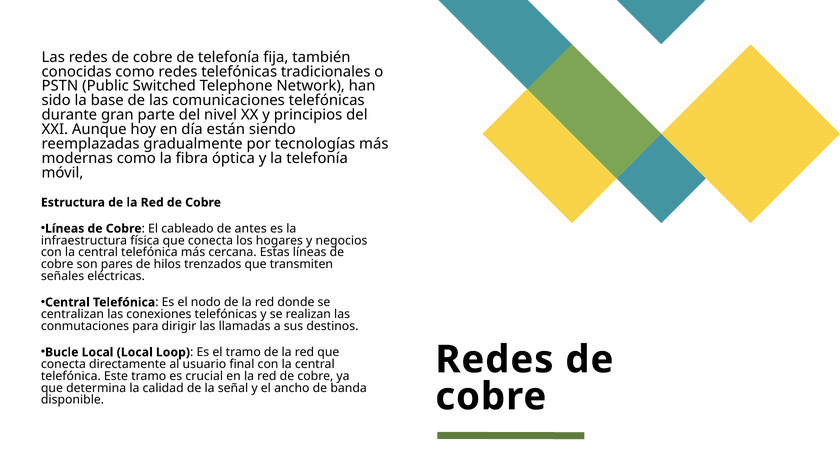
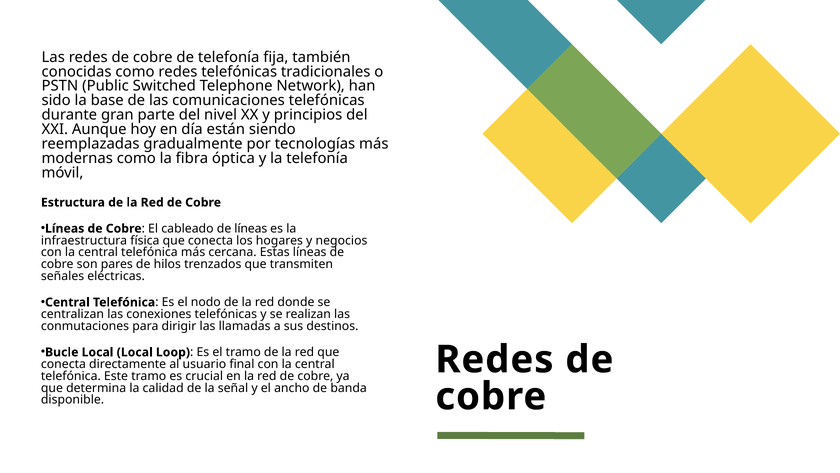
de antes: antes -> líneas (251, 228)
